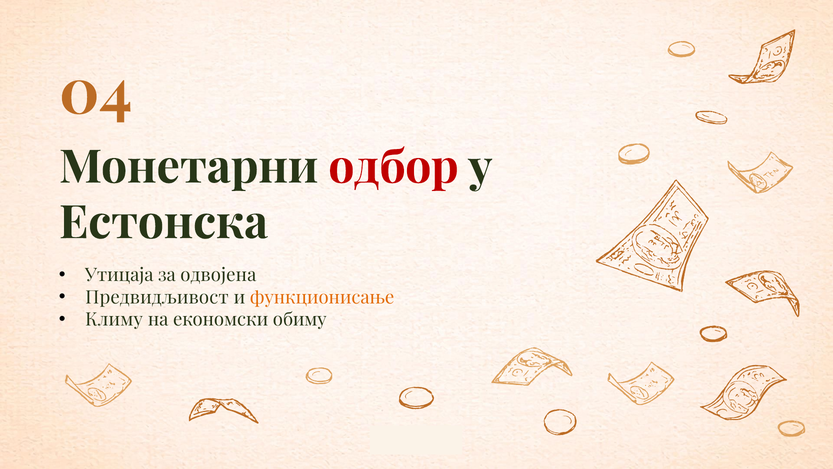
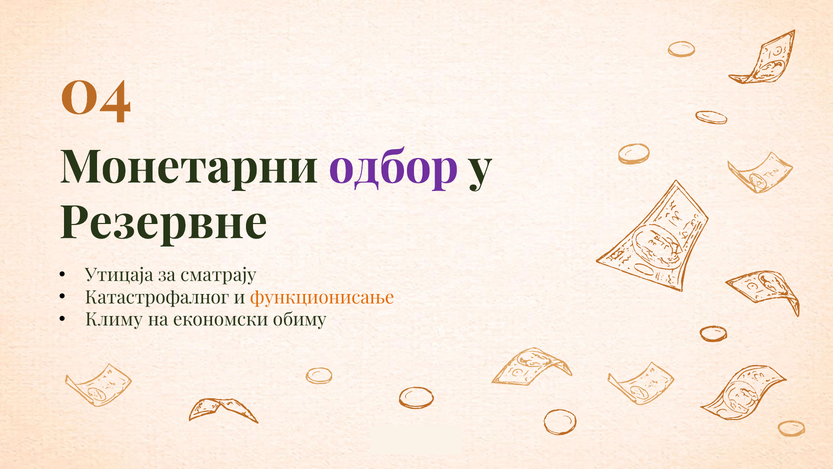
одбор colour: red -> purple (393, 167)
Естонска: Естонска -> Резервне (163, 223)
одвојена: одвојена -> сматрају (218, 275)
Предвидљивост: Предвидљивост -> Катастрофалног (157, 297)
